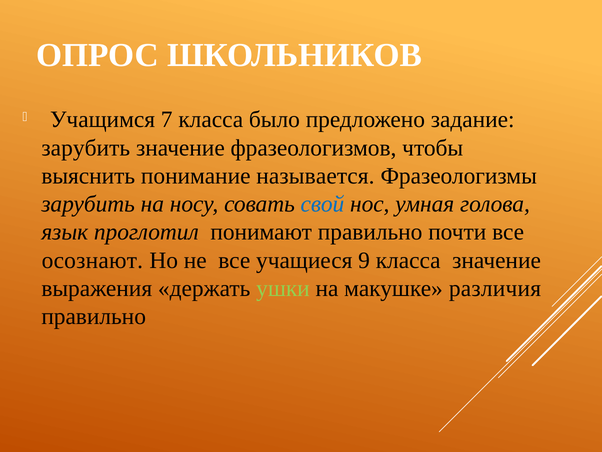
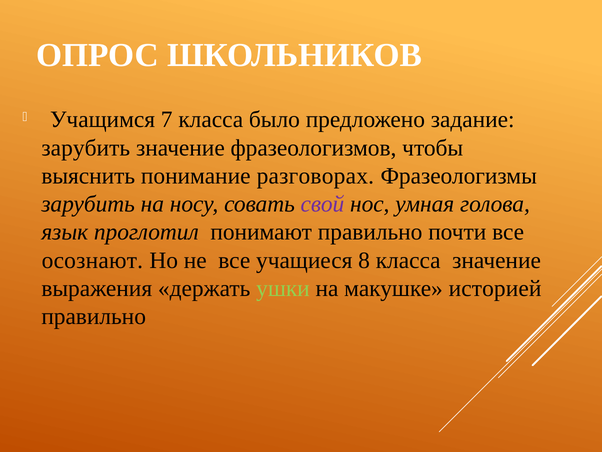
называется: называется -> разговорах (315, 176)
свой colour: blue -> purple (322, 204)
9: 9 -> 8 (364, 260)
различия: различия -> историей (495, 288)
